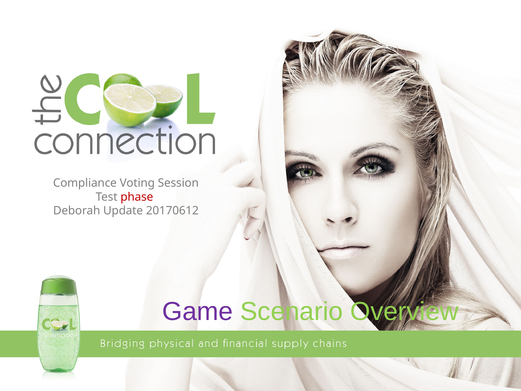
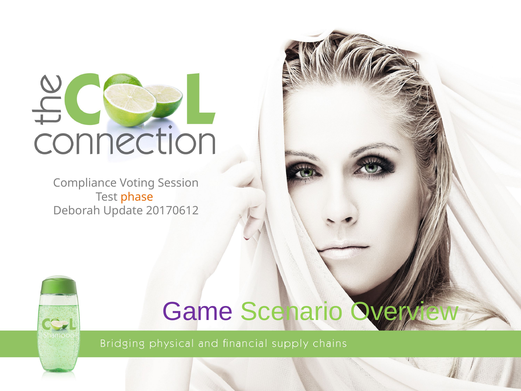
phase colour: red -> orange (137, 197)
